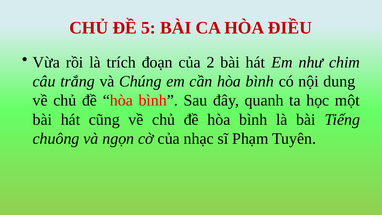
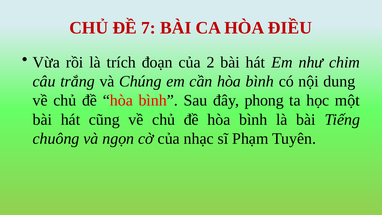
5: 5 -> 7 (149, 28)
quanh: quanh -> phong (264, 100)
